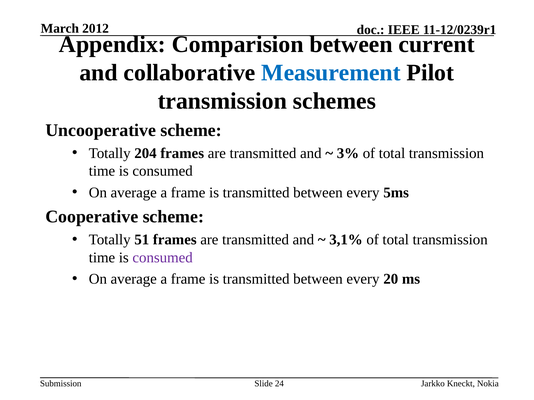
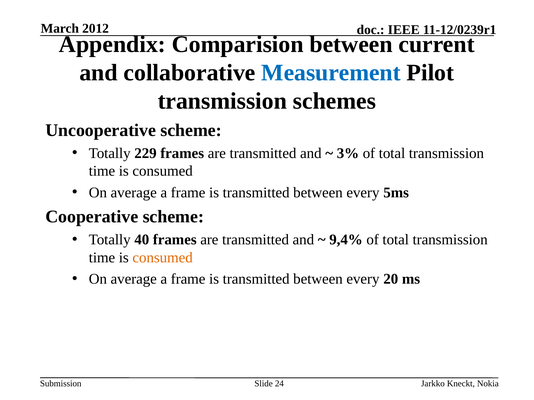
204: 204 -> 229 (146, 153)
51: 51 -> 40 (142, 240)
3,1%: 3,1% -> 9,4% (346, 240)
consumed colour: purple -> orange (163, 258)
